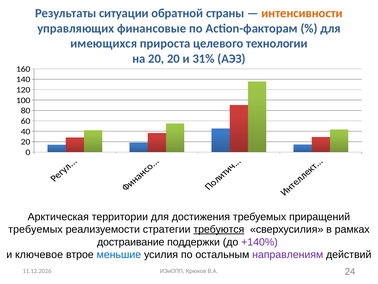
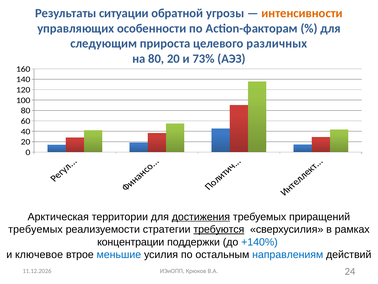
страны: страны -> угрозы (225, 13)
финансовые: финансовые -> особенности (152, 28)
имеющихся: имеющихся -> следующим (104, 43)
технологии: технологии -> различных (277, 43)
на 20: 20 -> 80 (156, 59)
31%: 31% -> 73% (204, 59)
достижения underline: none -> present (201, 216)
достраивание: достраивание -> концентрации (131, 242)
+140% colour: purple -> blue (259, 242)
направлениям colour: purple -> blue (288, 254)
